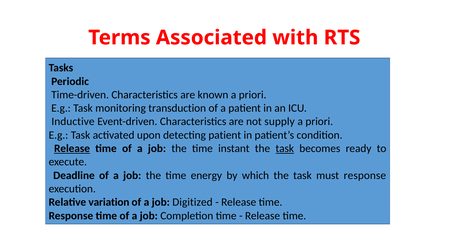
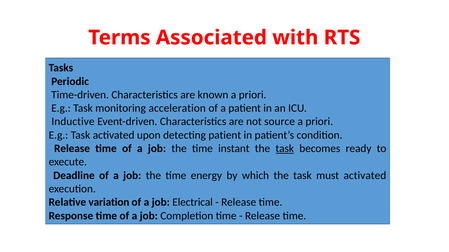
transduction: transduction -> acceleration (177, 108)
supply: supply -> source (280, 122)
Release underline: present -> none (72, 149)
must response: response -> activated (365, 176)
Digitized: Digitized -> Electrical (193, 203)
